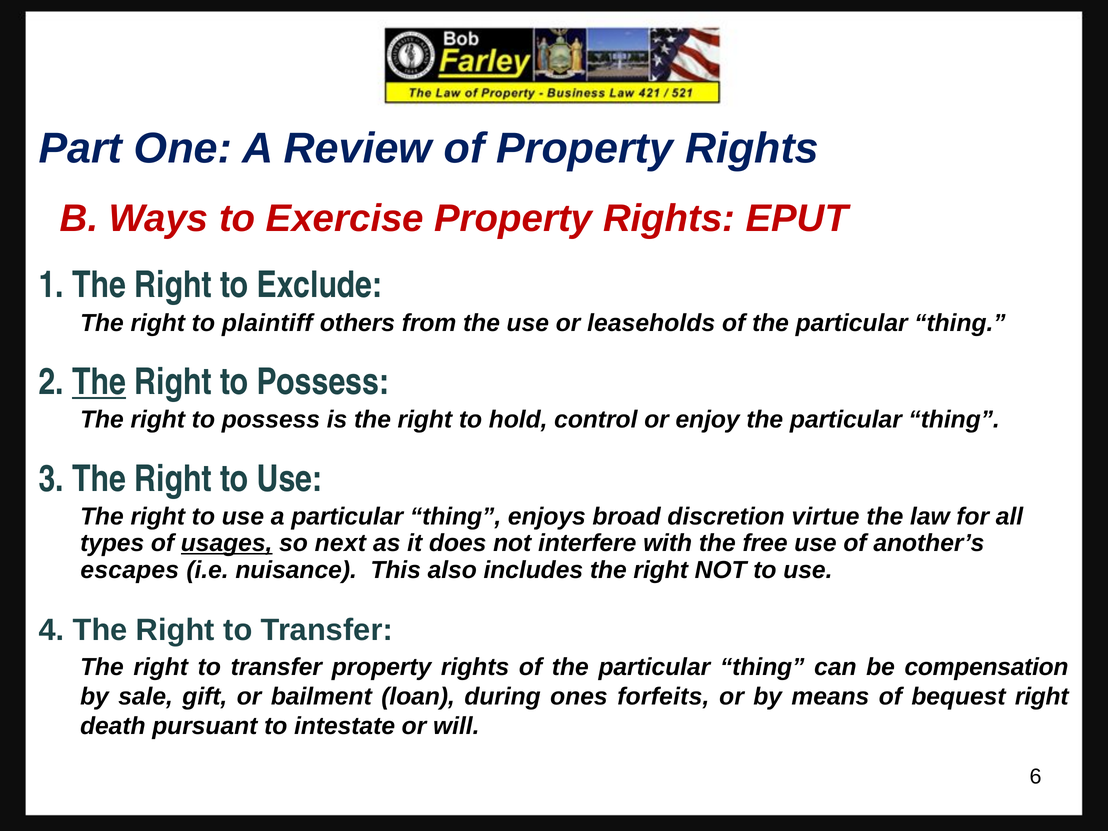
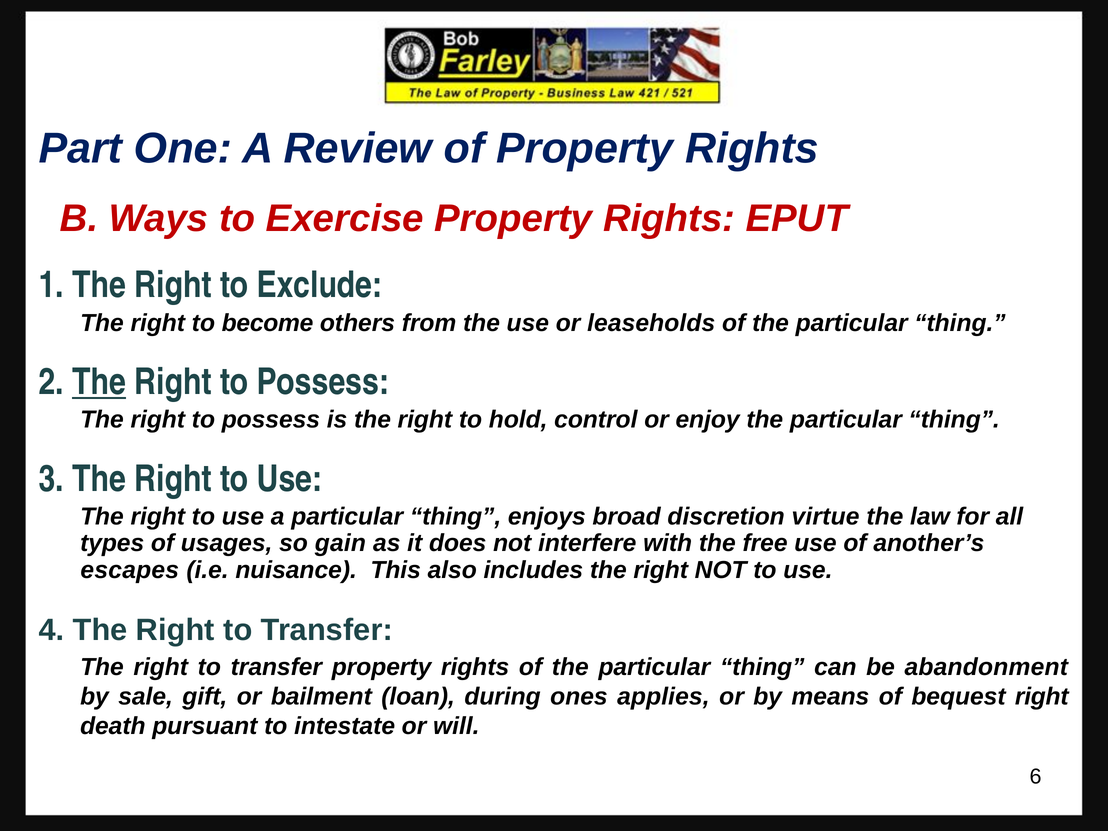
plaintiff: plaintiff -> become (268, 323)
usages underline: present -> none (227, 543)
next: next -> gain (340, 543)
compensation: compensation -> abandonment (986, 667)
forfeits: forfeits -> applies (663, 697)
